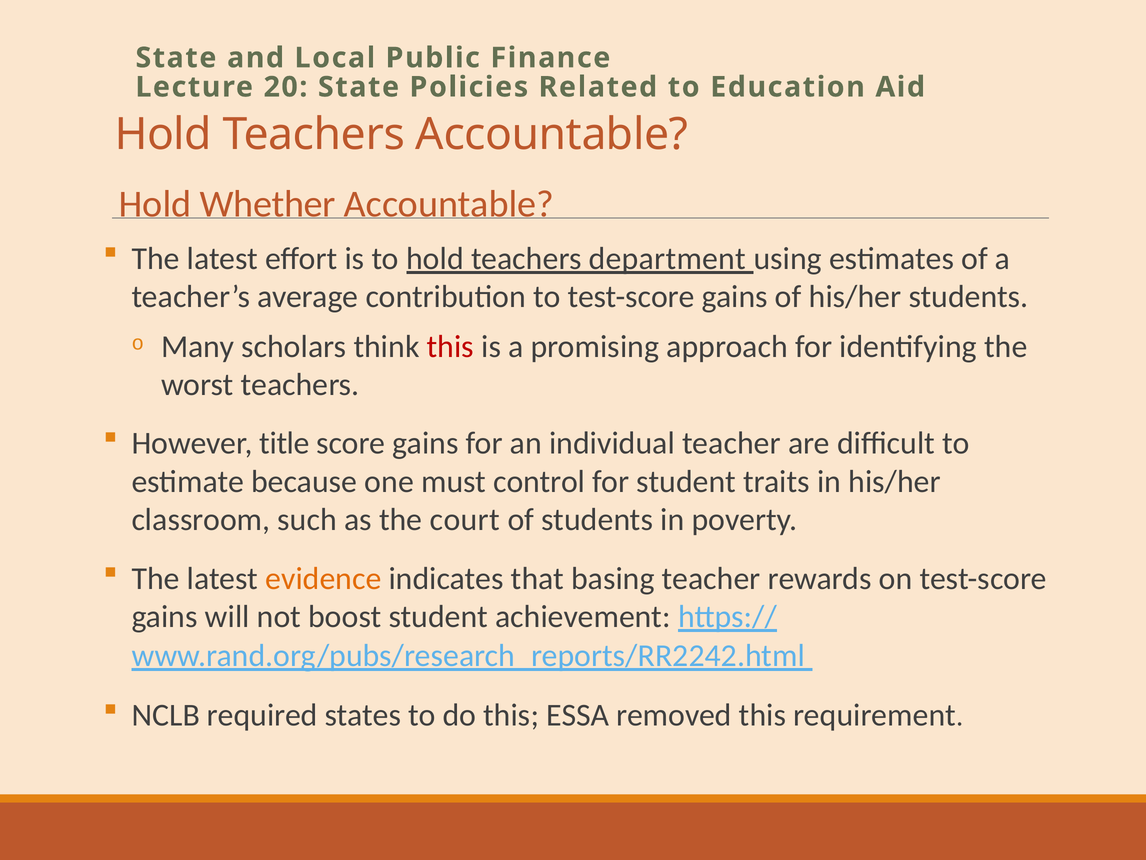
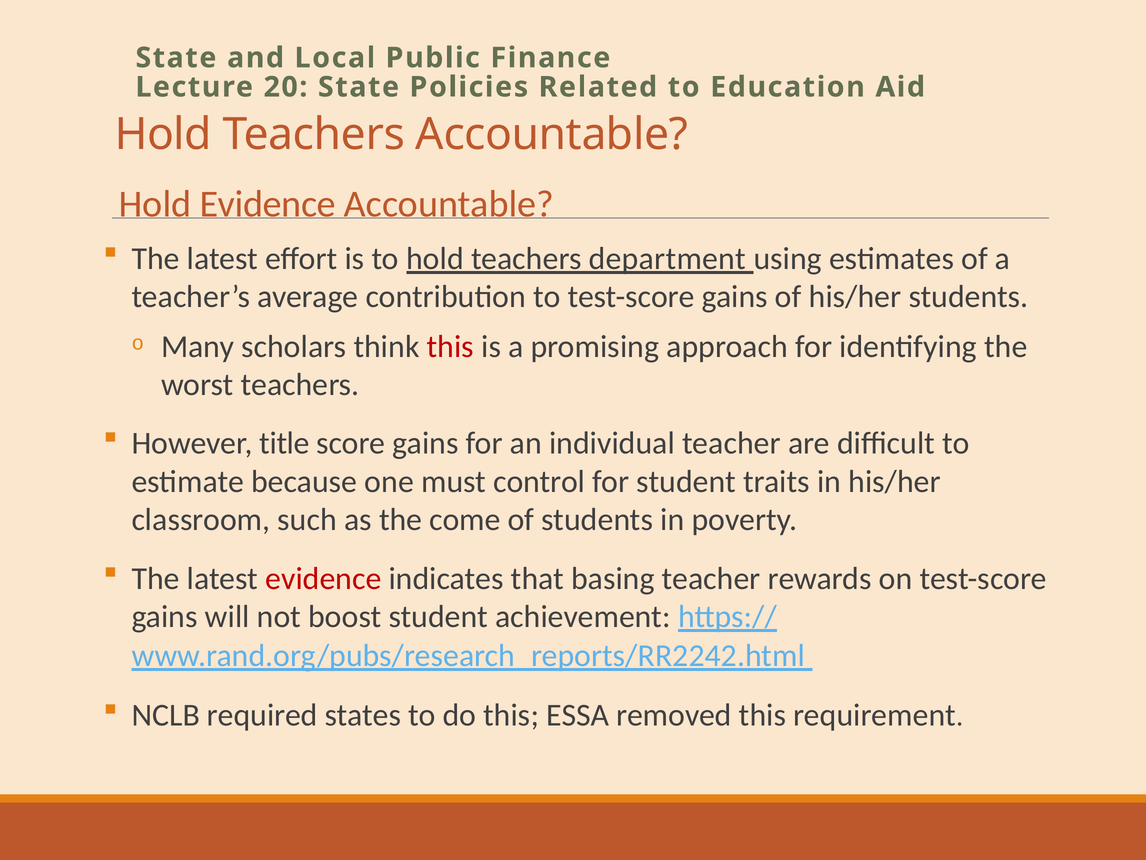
Hold Whether: Whether -> Evidence (268, 204)
court: court -> come (465, 520)
evidence colour: orange -> red (323, 578)
